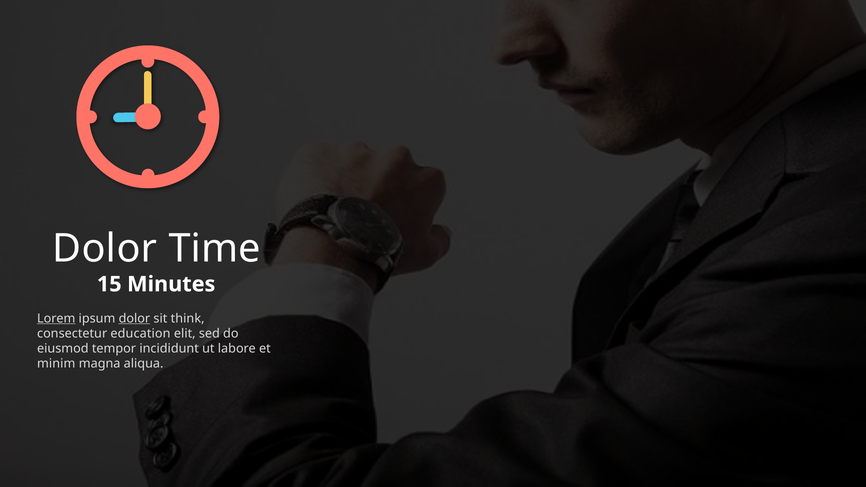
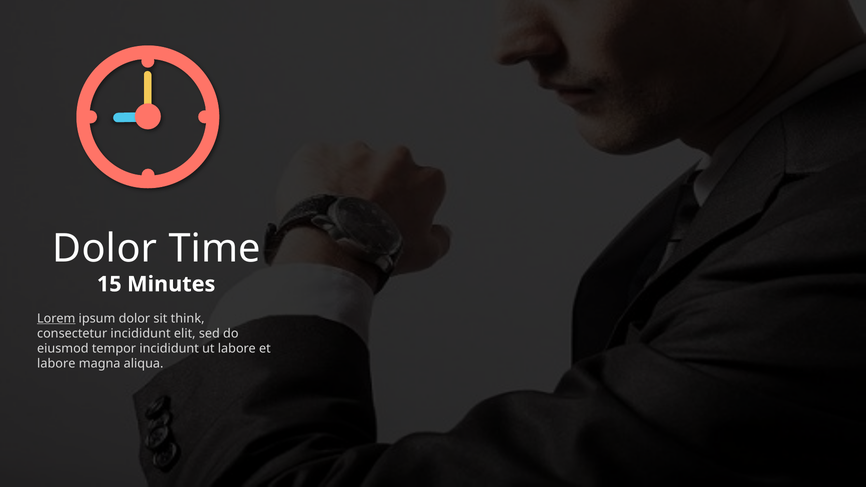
dolor underline: present -> none (134, 318)
consectetur education: education -> incididunt (141, 334)
minim: minim -> labore (56, 364)
